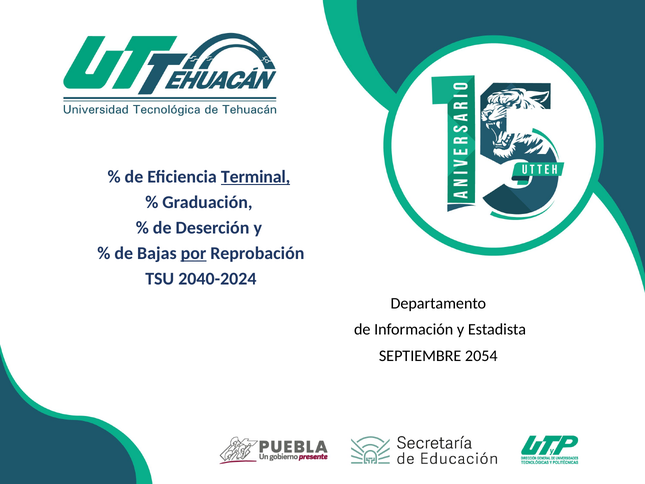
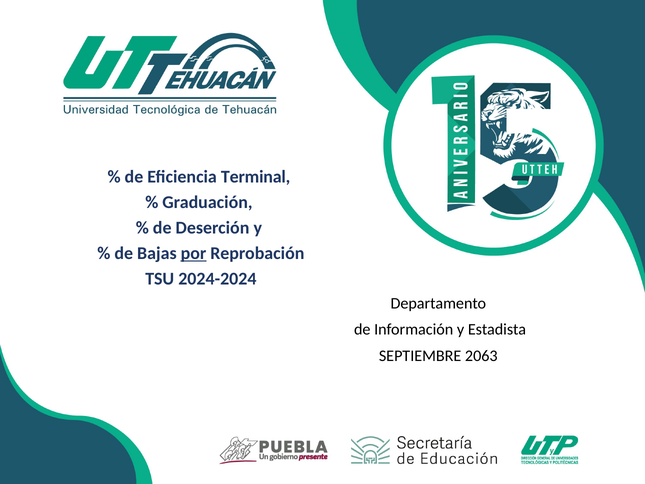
Terminal underline: present -> none (256, 177)
2040-2024: 2040-2024 -> 2024-2024 (217, 279)
2054: 2054 -> 2063 (481, 356)
